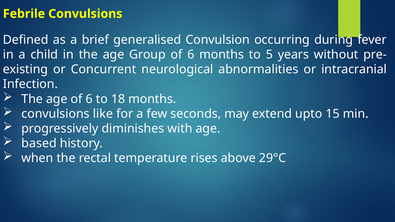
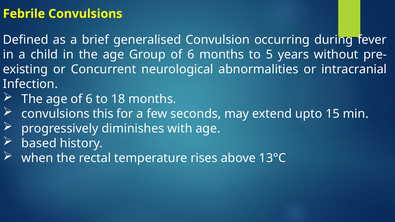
like: like -> this (103, 114)
29°C: 29°C -> 13°C (273, 158)
